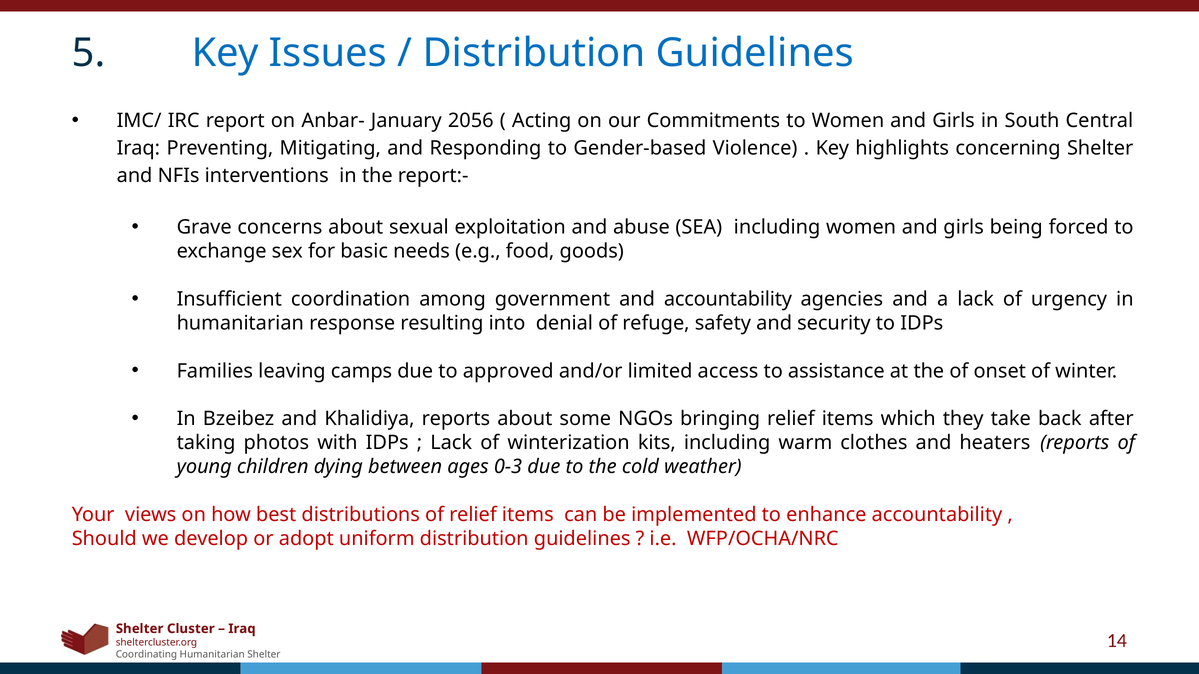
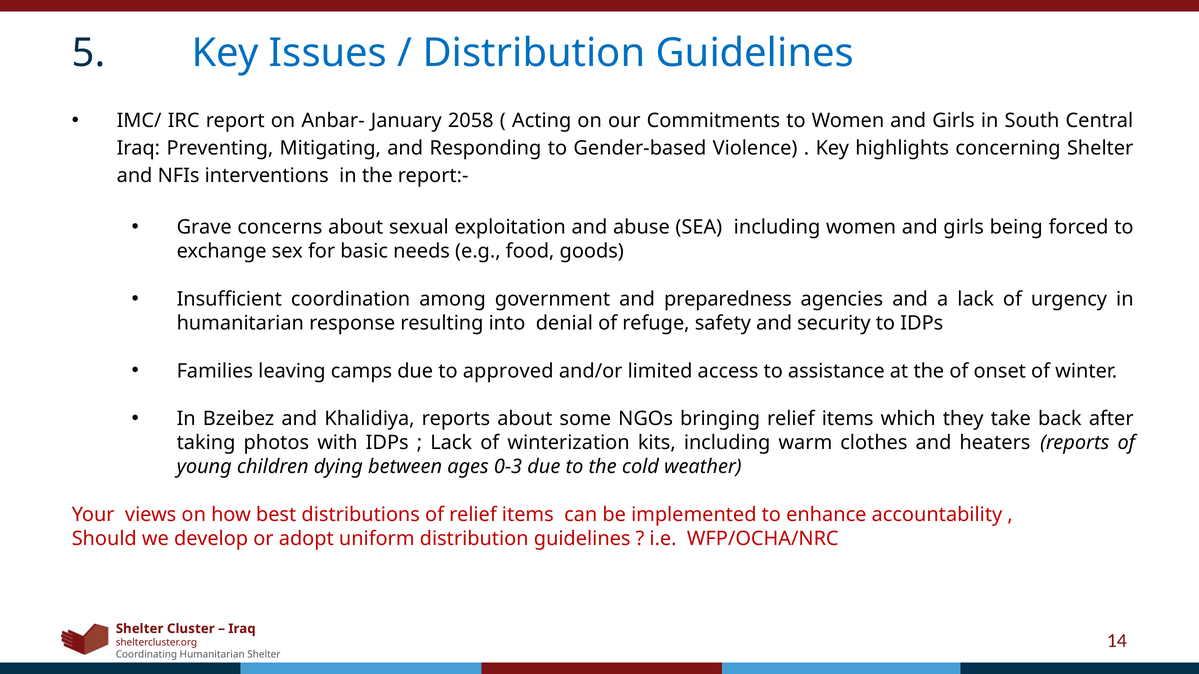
2056: 2056 -> 2058 (471, 121)
and accountability: accountability -> preparedness (728, 299)
